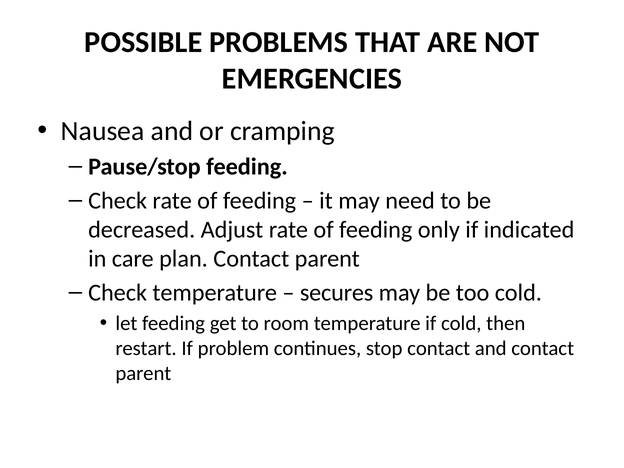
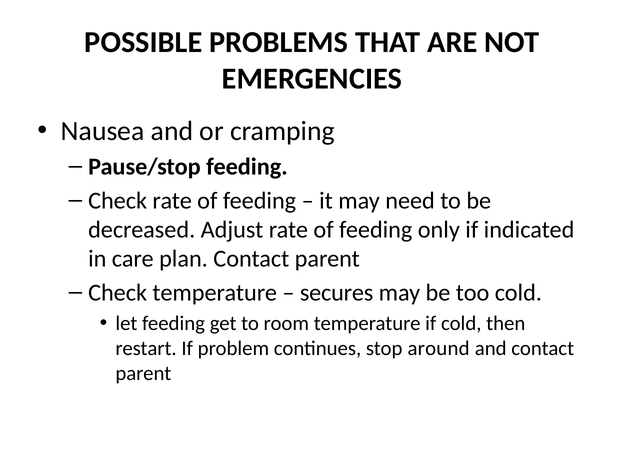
stop contact: contact -> around (439, 349)
